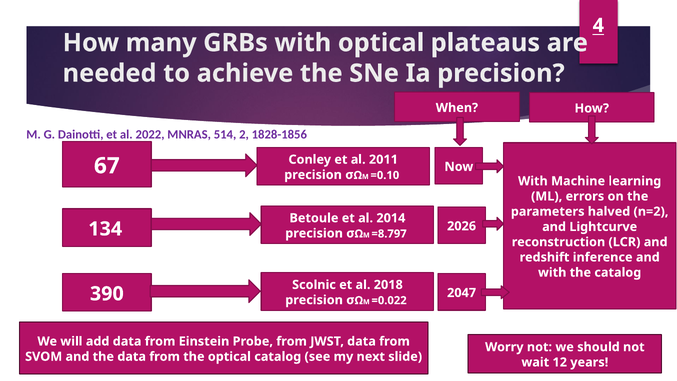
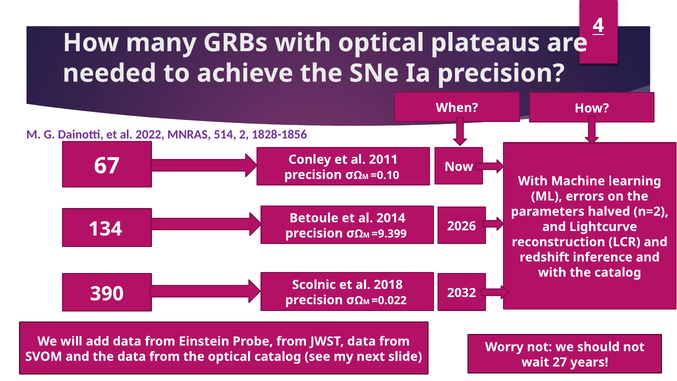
=8.797: =8.797 -> =9.399 (389, 234)
2047: 2047 -> 2032 (462, 293)
12: 12 -> 27 (560, 362)
